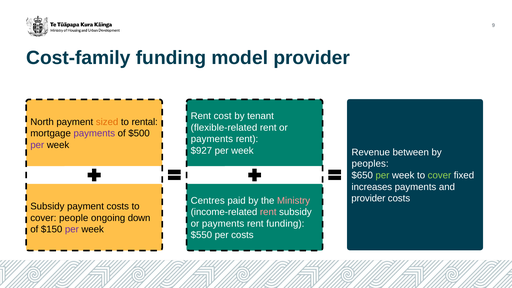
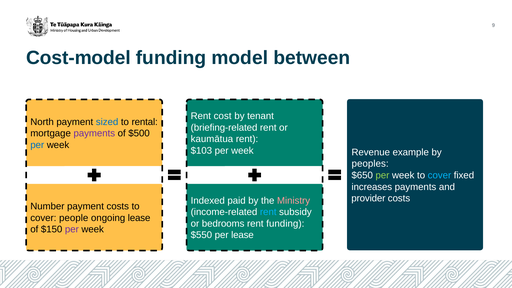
Cost-family: Cost-family -> Cost-model (78, 58)
model provider: provider -> between (312, 58)
sized colour: orange -> blue (107, 122)
flexible-related: flexible-related -> briefing-related (224, 128)
payments: payments -> kaumātua (212, 139)
per colour: purple -> blue (37, 145)
$927: $927 -> $103 (201, 151)
between: between -> example (411, 152)
cover colour: light green -> light blue (439, 175)
Centres: Centres -> Indexed (208, 201)
Subsidy: Subsidy -> Number (47, 206)
rent colour: pink -> light blue (268, 212)
ongoing down: down -> lease (139, 218)
payments: payments -> bedrooms (223, 224)
per costs: costs -> lease (242, 235)
